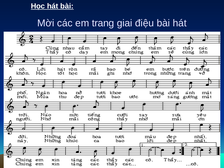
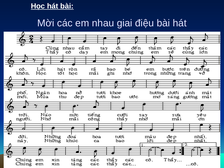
trang: trang -> nhau (103, 23)
